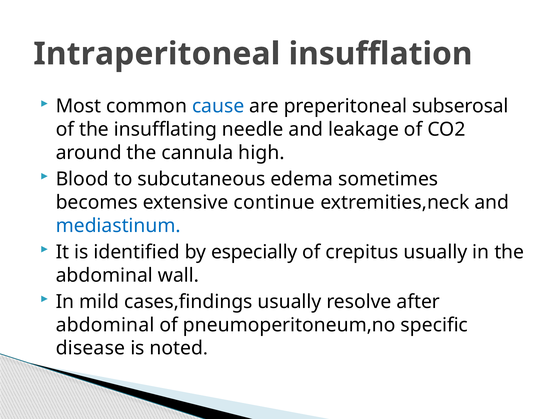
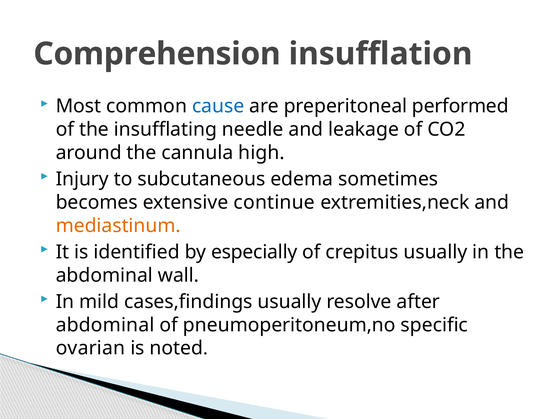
Intraperitoneal: Intraperitoneal -> Comprehension (157, 54)
subserosal: subserosal -> performed (460, 106)
Blood: Blood -> Injury (82, 179)
mediastinum colour: blue -> orange (118, 225)
disease: disease -> ovarian (90, 348)
